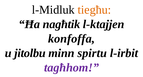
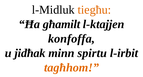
nagħtik: nagħtik -> għamilt (61, 24)
jitolbu: jitolbu -> jidħak (30, 53)
tagħhom colour: purple -> orange (71, 68)
